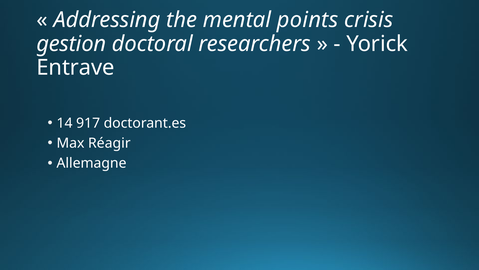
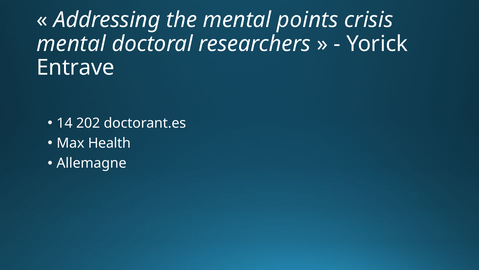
gestion: gestion -> mental (71, 44)
917: 917 -> 202 (88, 123)
Réagir: Réagir -> Health (109, 143)
